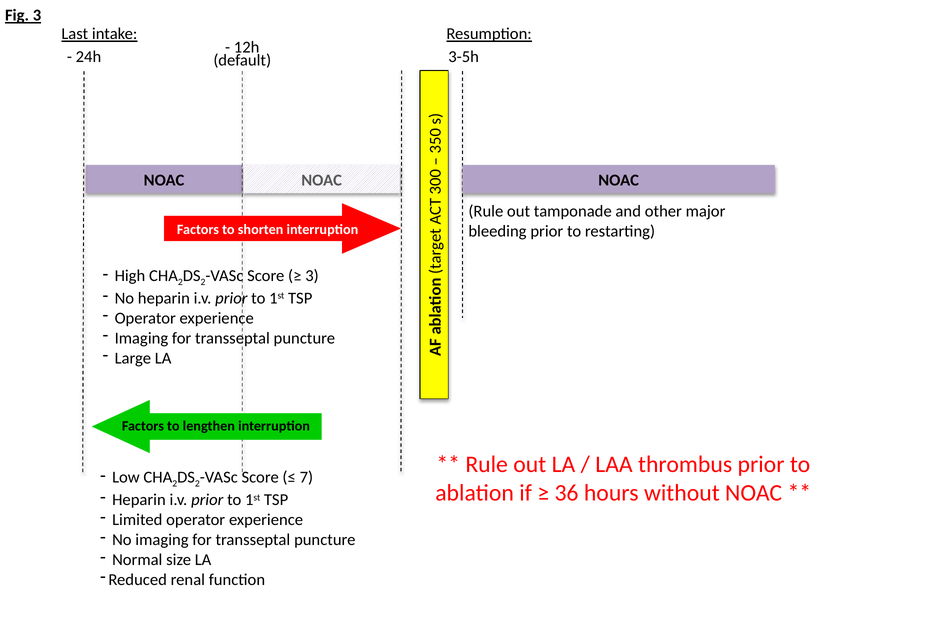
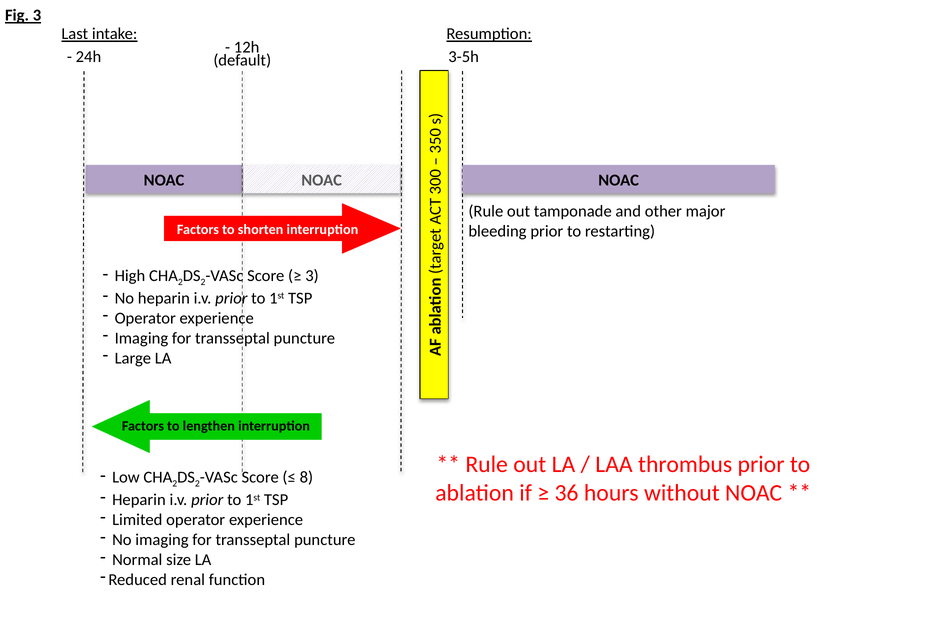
7: 7 -> 8 (306, 478)
